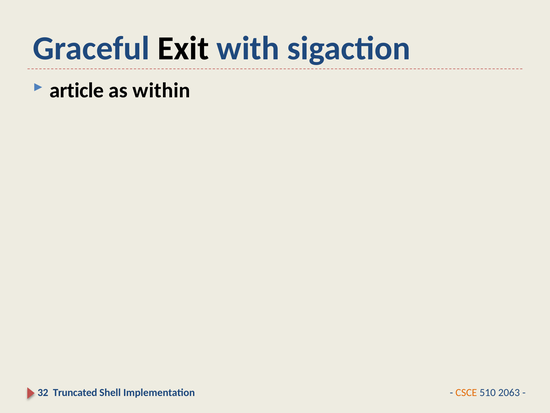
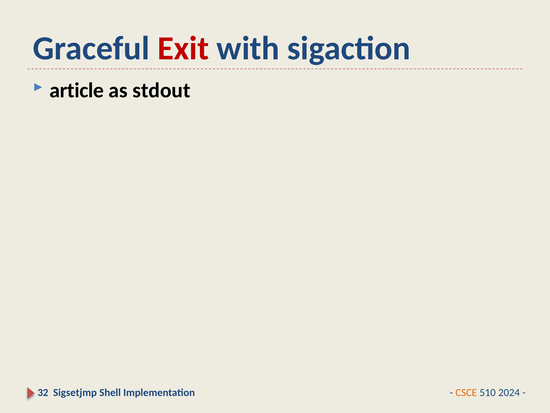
Exit colour: black -> red (183, 48)
within: within -> stdout (162, 90)
Truncated: Truncated -> Sigsetjmp (75, 392)
2063: 2063 -> 2024 (509, 392)
